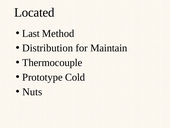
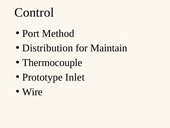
Located: Located -> Control (34, 12)
Last: Last -> Port (31, 33)
Cold: Cold -> Inlet (75, 77)
Nuts: Nuts -> Wire (32, 91)
